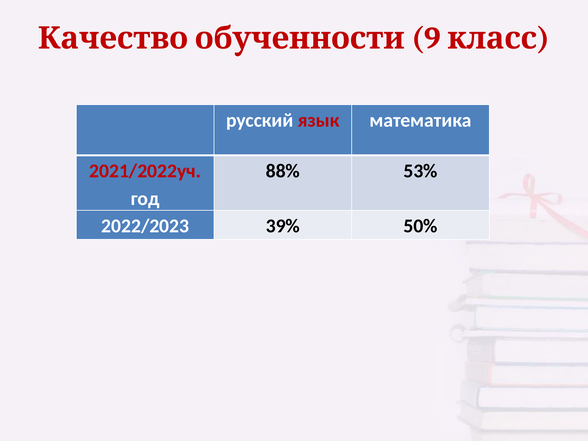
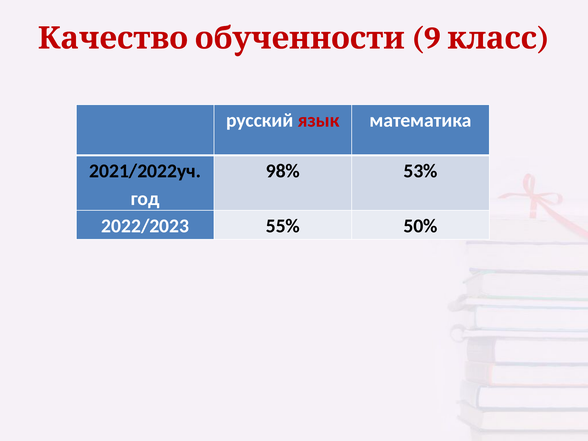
2021/2022уч colour: red -> black (145, 171)
88%: 88% -> 98% (283, 171)
39%: 39% -> 55% (283, 226)
